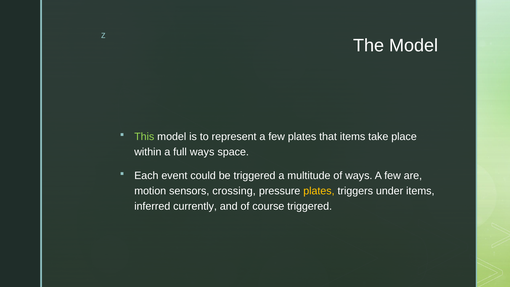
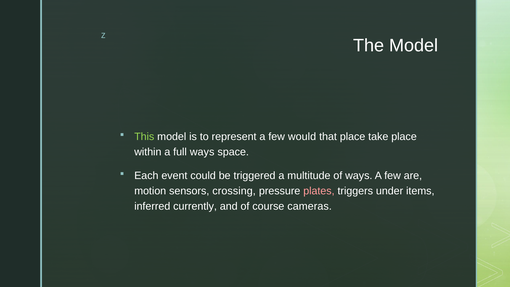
few plates: plates -> would (302, 137)
that items: items -> place (353, 137)
plates colour: yellow -> pink (319, 191)
course triggered: triggered -> cameras (310, 206)
